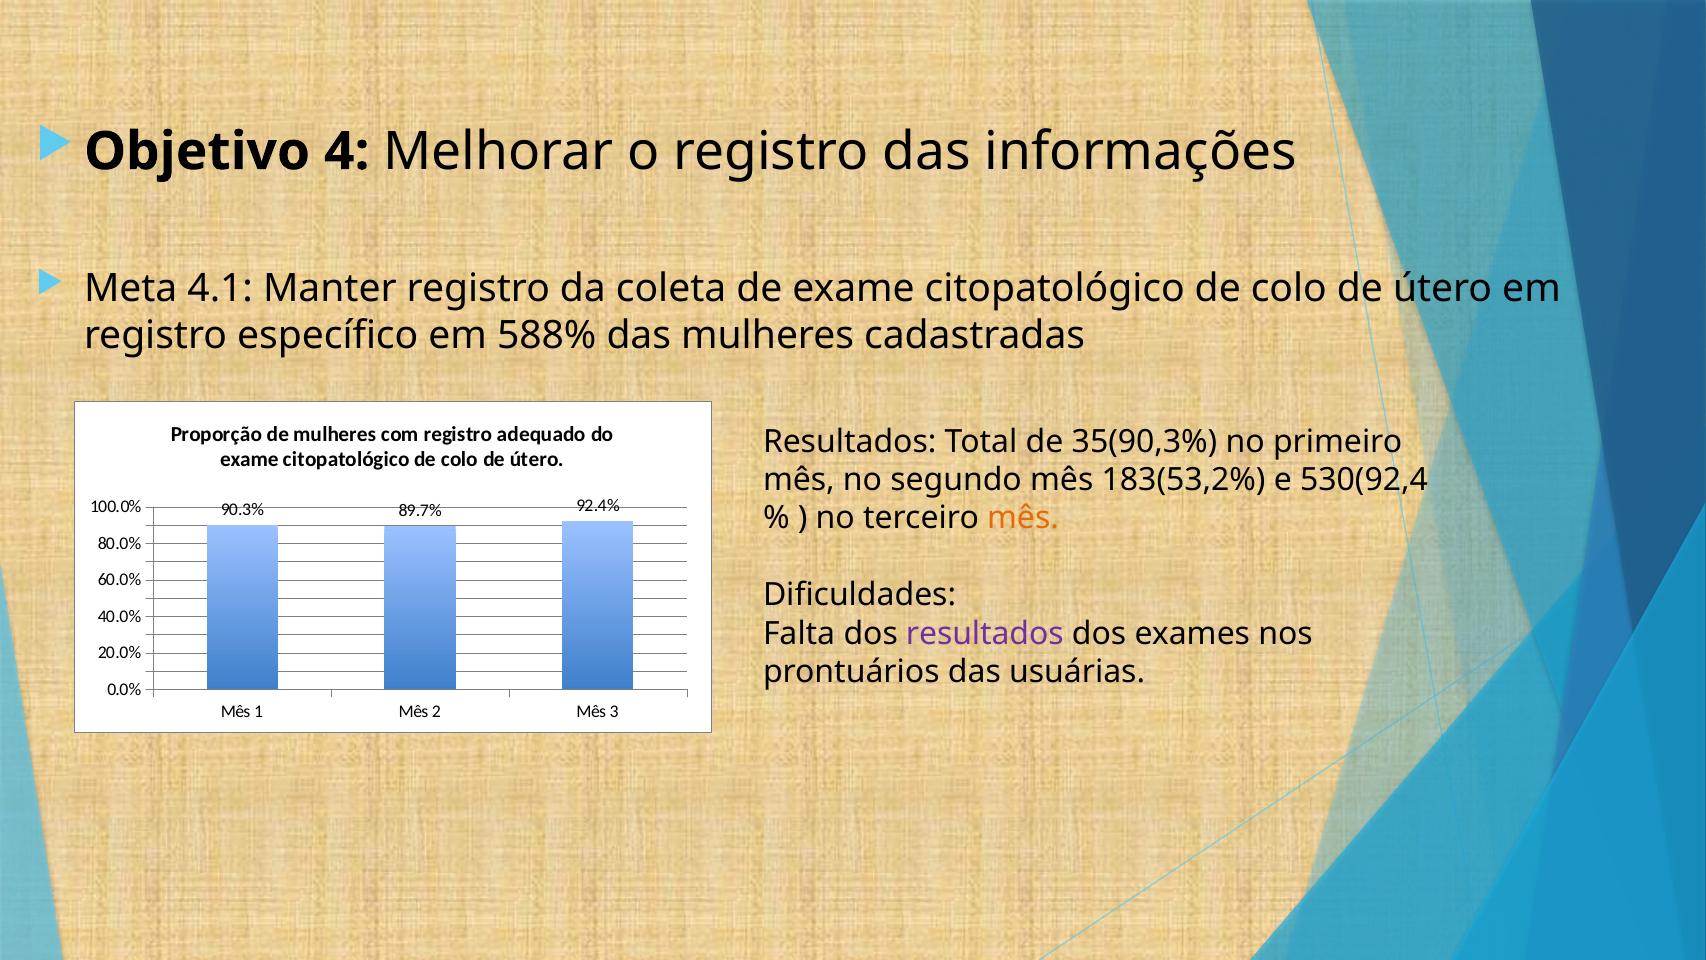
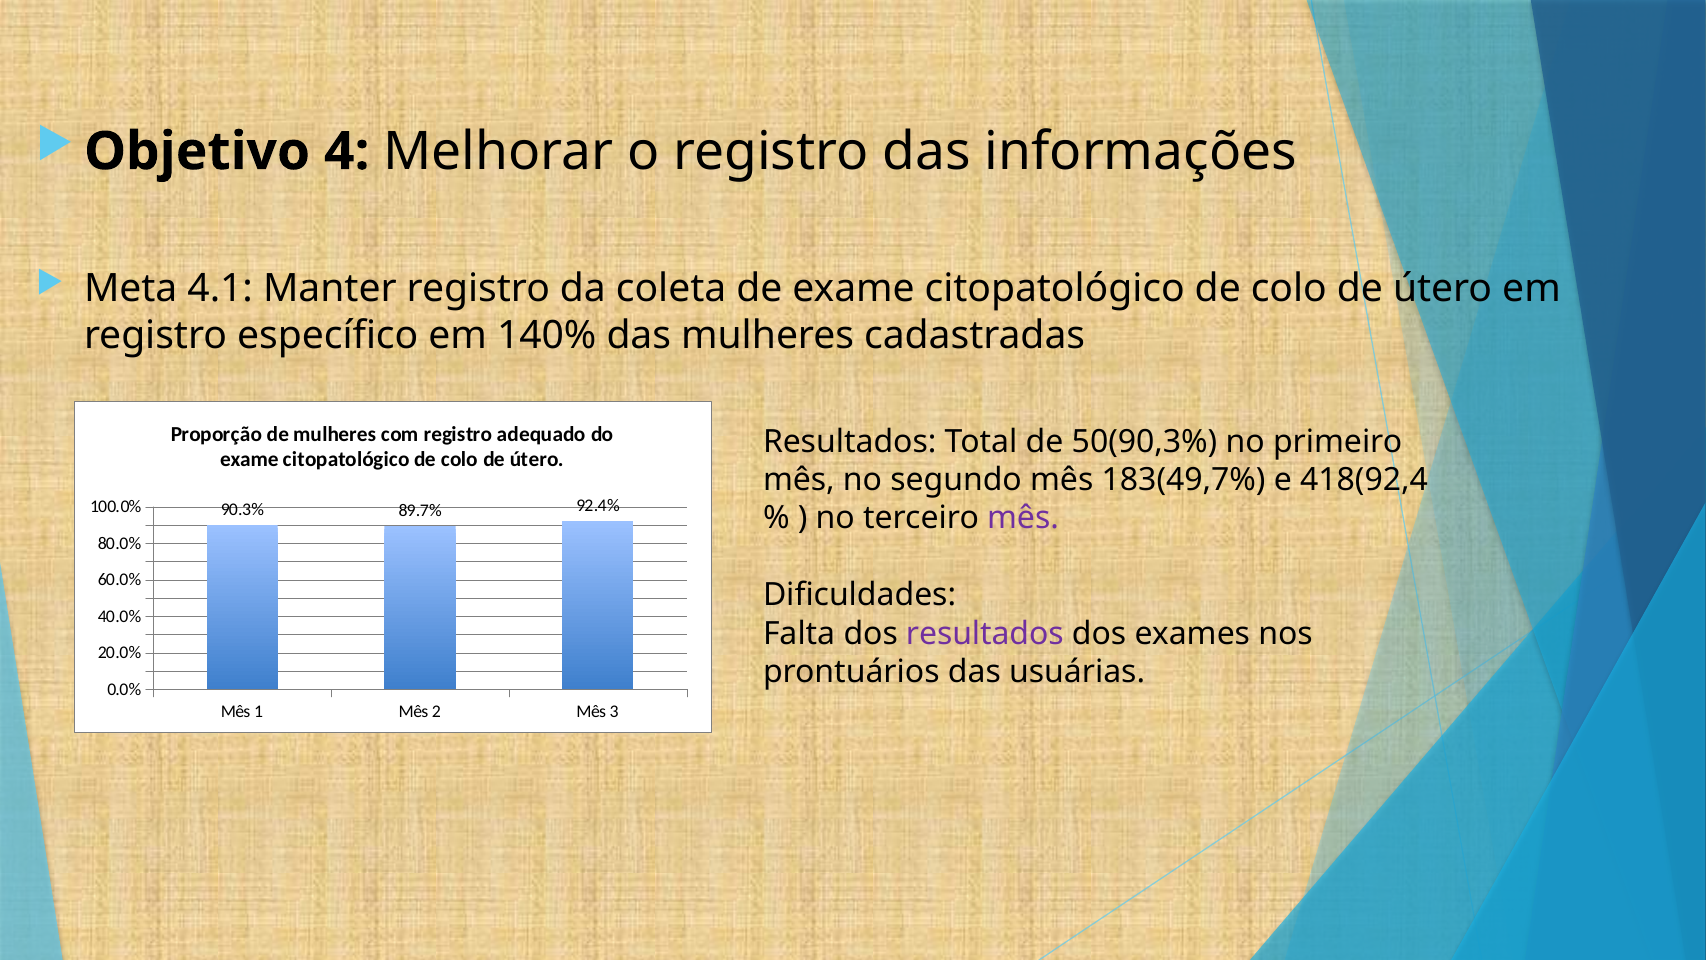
588%: 588% -> 140% (547, 335)
35(90,3%: 35(90,3% -> 50(90,3% (1145, 441)
183(53,2%: 183(53,2% -> 183(49,7% (1184, 480)
530(92,4: 530(92,4 -> 418(92,4 (1364, 480)
mês colour: orange -> purple (1023, 518)
